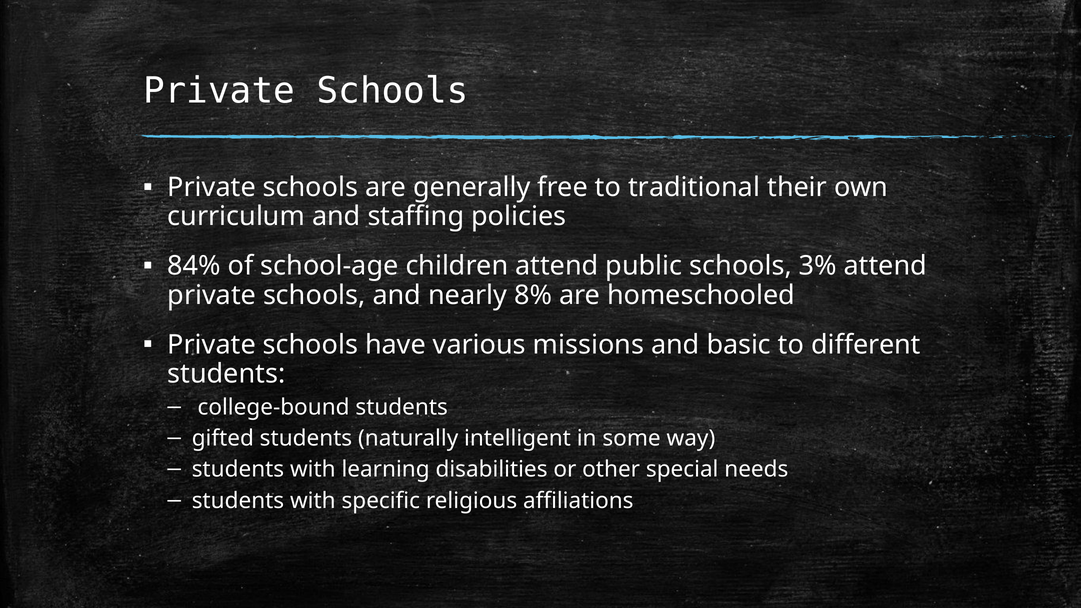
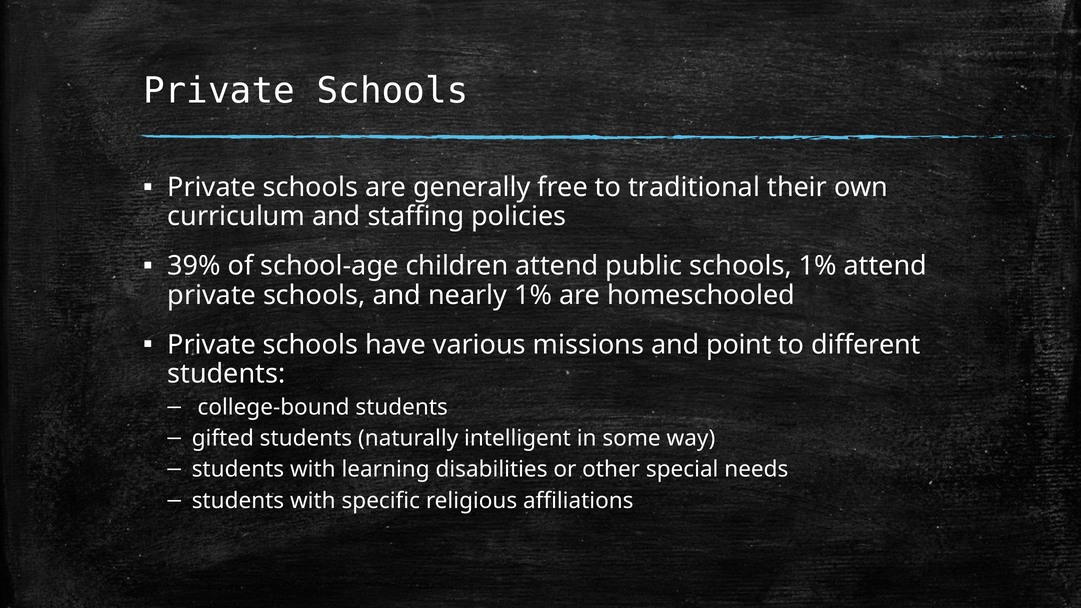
84%: 84% -> 39% (194, 266)
schools 3%: 3% -> 1% (818, 266)
nearly 8%: 8% -> 1% (533, 295)
basic: basic -> point (739, 345)
